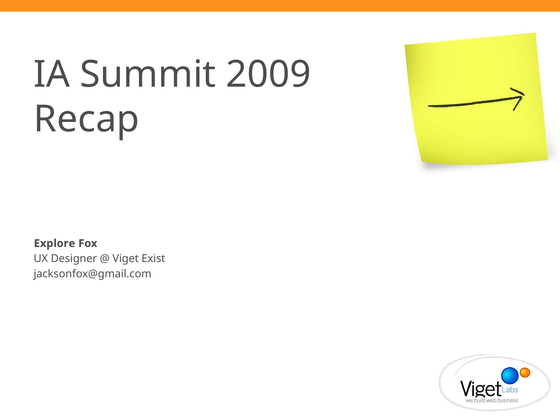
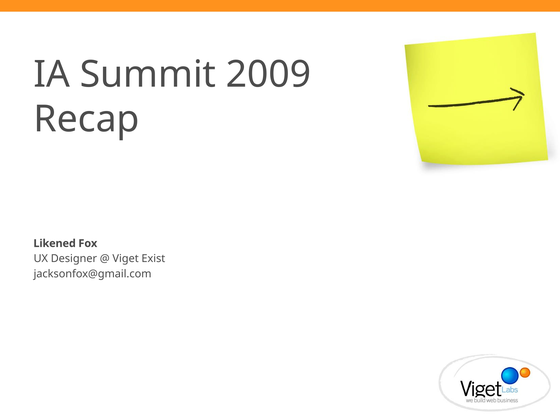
Explore: Explore -> Likened (55, 243)
